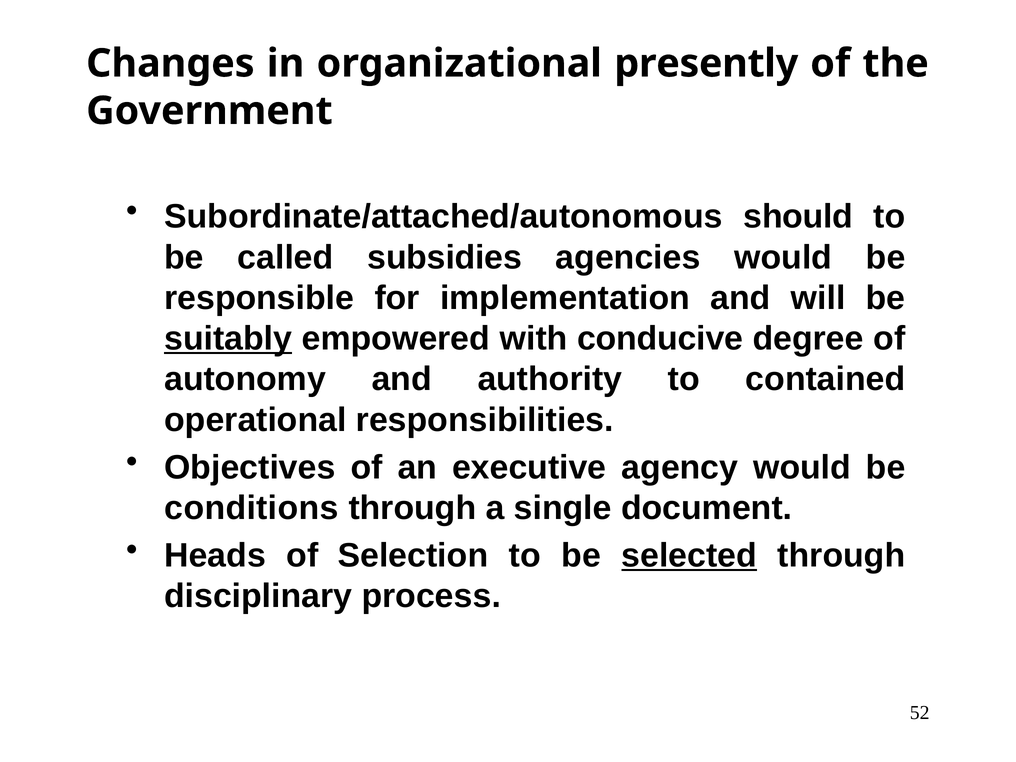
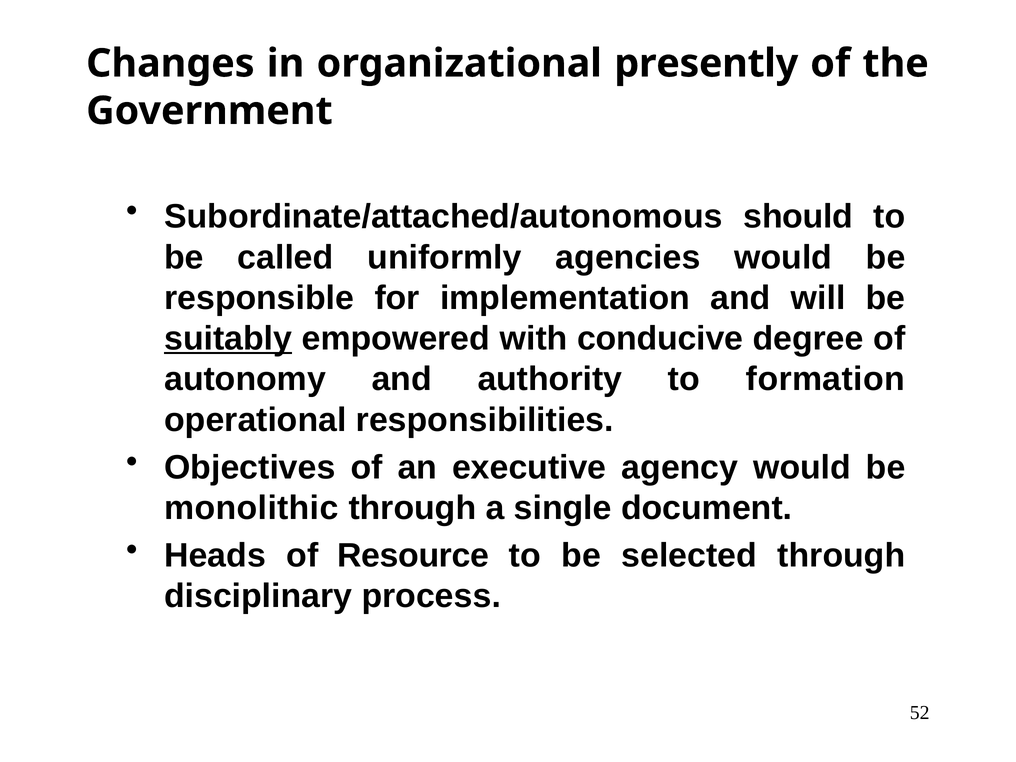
subsidies: subsidies -> uniformly (445, 257)
contained: contained -> formation (825, 379)
conditions: conditions -> monolithic (251, 508)
Selection: Selection -> Resource (413, 555)
selected underline: present -> none (689, 555)
